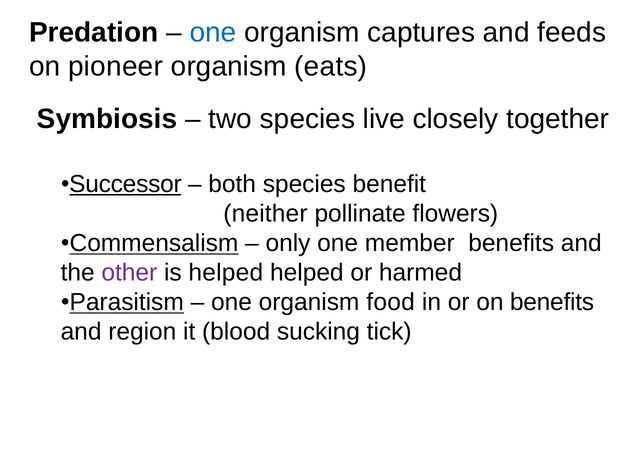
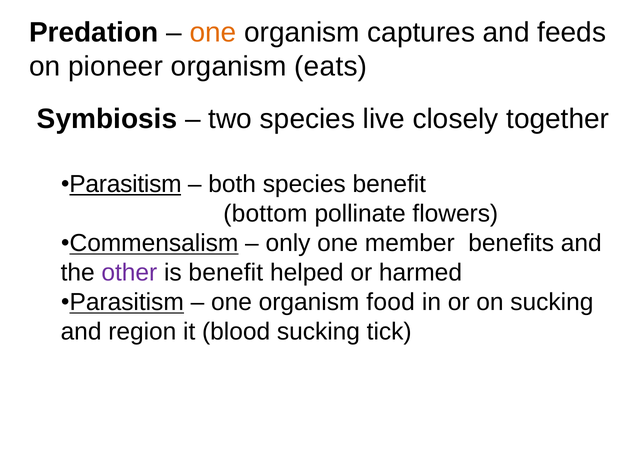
one colour: blue -> orange (213, 33)
Successor: Successor -> Parasitism (125, 184)
neither: neither -> bottom (265, 213)
is helped: helped -> benefit (226, 272)
on benefits: benefits -> sucking (552, 302)
